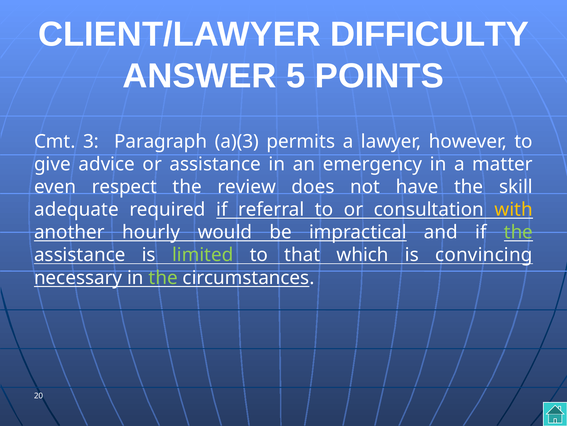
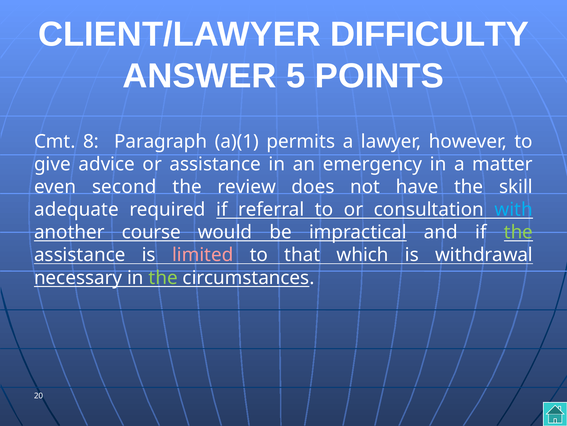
3: 3 -> 8 (91, 141)
a)(3: a)(3 -> a)(1 (237, 141)
respect: respect -> second (124, 187)
with colour: yellow -> light blue (514, 209)
hourly: hourly -> course (151, 232)
limited colour: light green -> pink (203, 255)
convincing: convincing -> withdrawal (484, 255)
